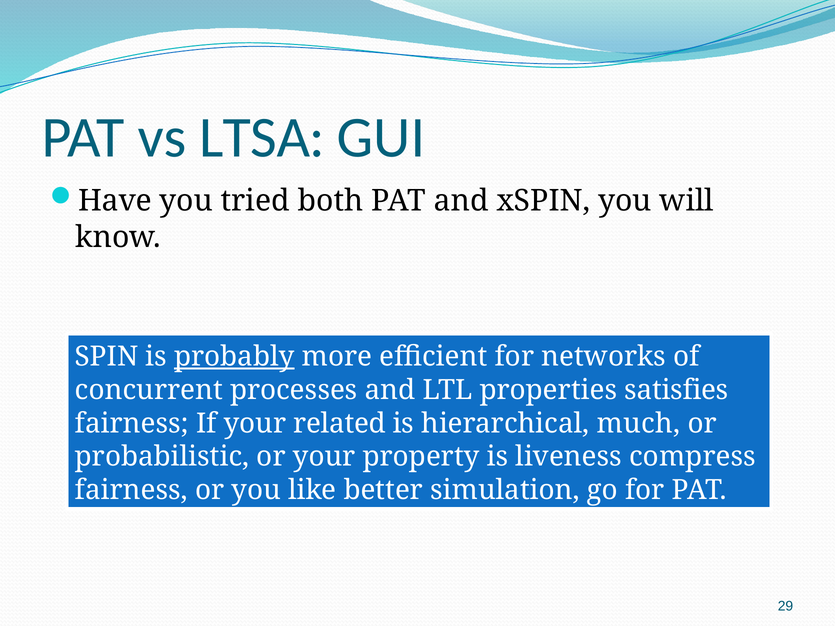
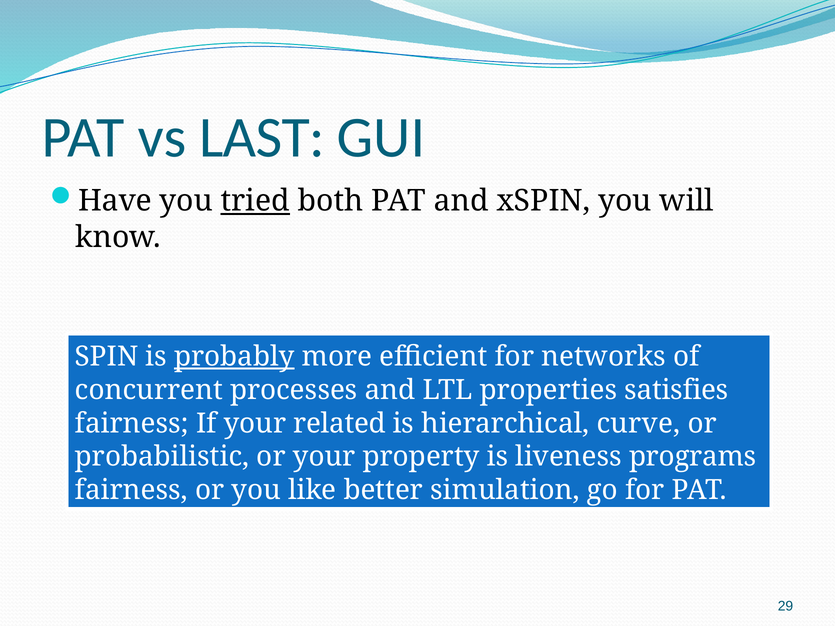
LTSA: LTSA -> LAST (262, 138)
tried underline: none -> present (255, 201)
much: much -> curve (638, 424)
compress: compress -> programs (693, 457)
